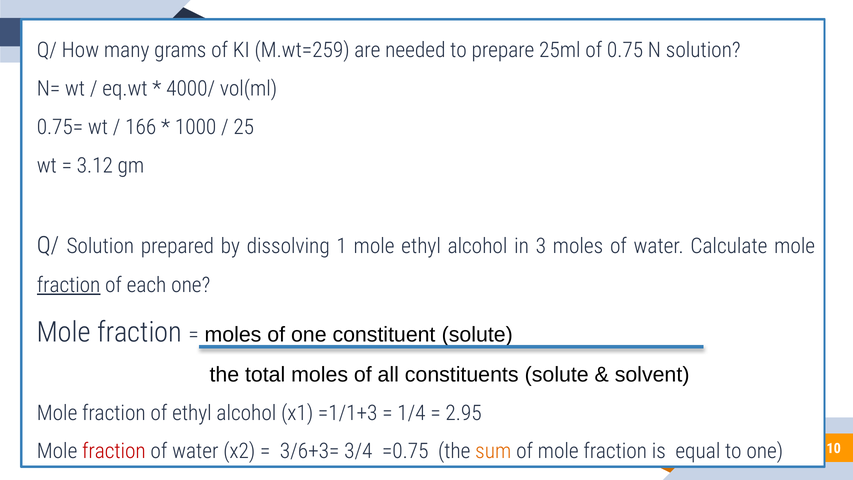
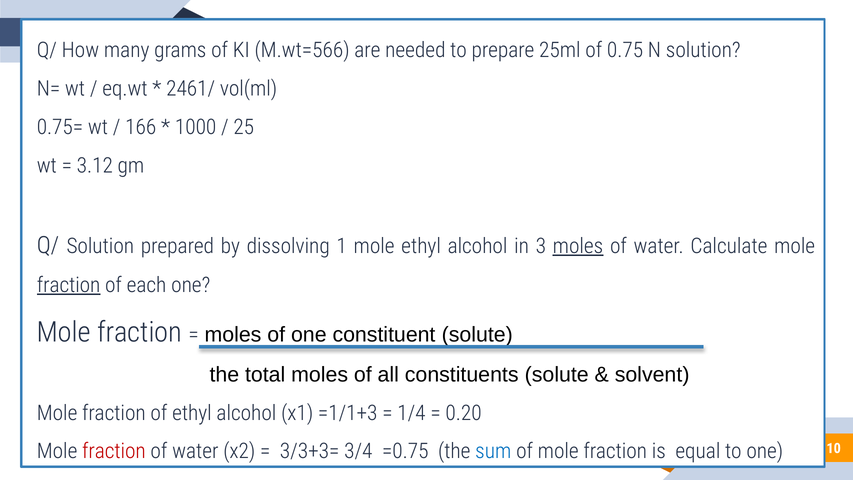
M.wt=259: M.wt=259 -> M.wt=566 (302, 50)
4000/: 4000/ -> 2461/ (191, 89)
moles underline: none -> present (578, 246)
2.95: 2.95 -> 0.20 (464, 413)
3/6+3=: 3/6+3= -> 3/3+3= (310, 451)
sum colour: orange -> blue (493, 451)
